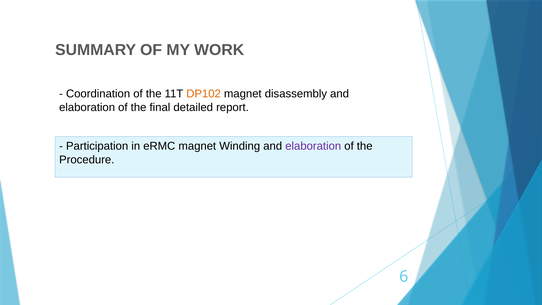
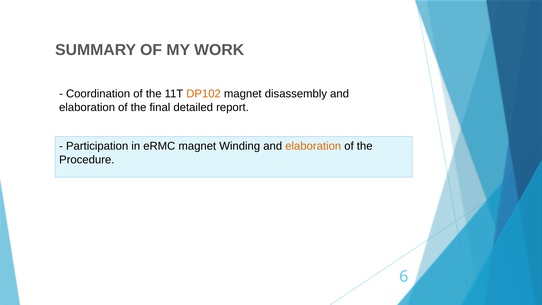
elaboration colour: purple -> orange (313, 146)
